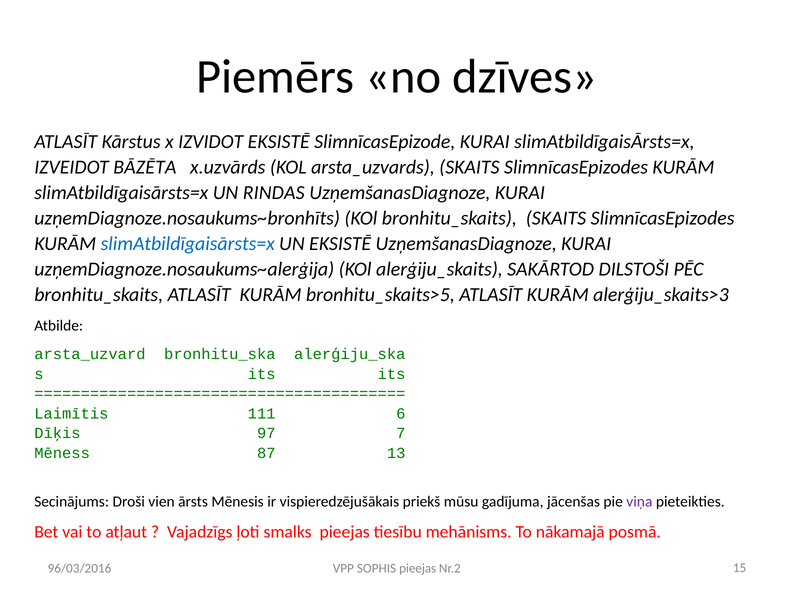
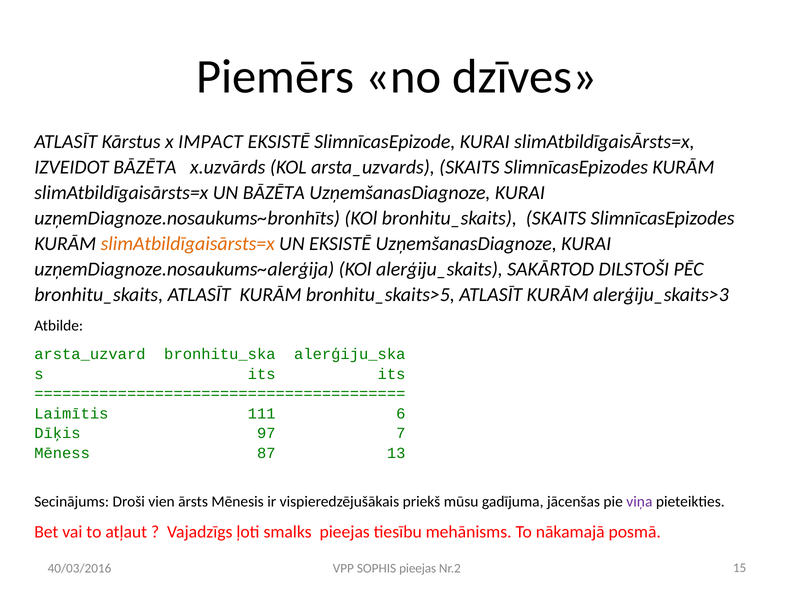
IZVIDOT: IZVIDOT -> IMPACT (211, 142)
UN RINDAS: RINDAS -> BĀZĒTA (274, 193)
slimAtbildīgaisārsts=x colour: blue -> orange (188, 244)
96/03/2016: 96/03/2016 -> 40/03/2016 (80, 569)
